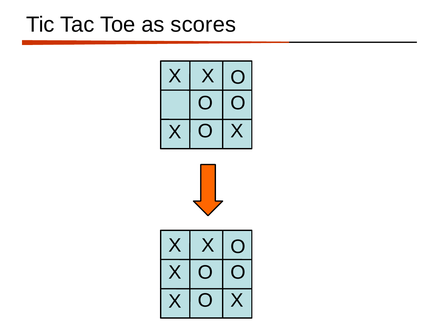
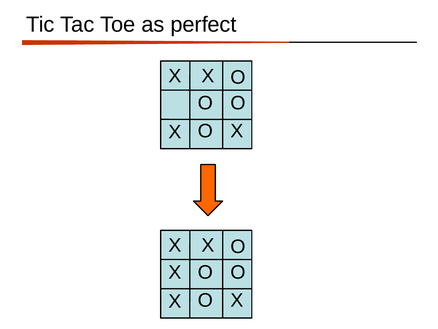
scores: scores -> perfect (204, 25)
